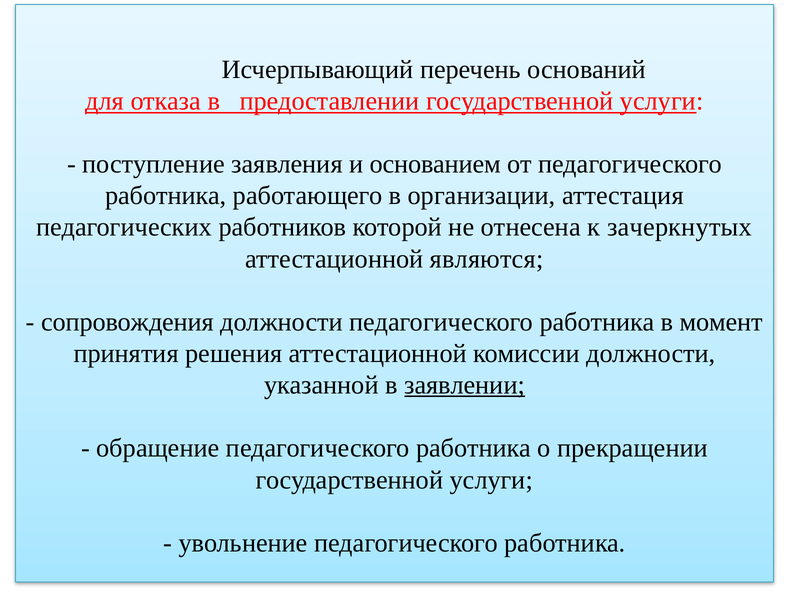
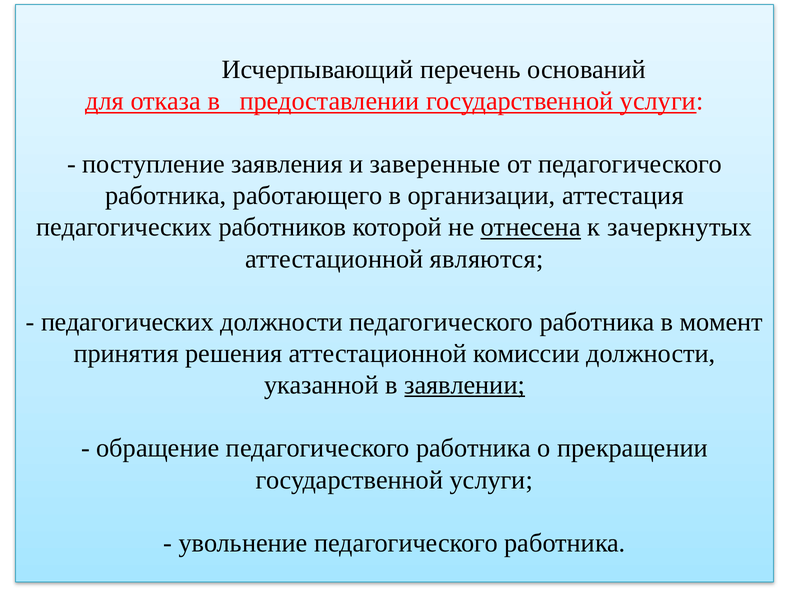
основанием: основанием -> заверенные (435, 164)
отнесена underline: none -> present (531, 227)
сопровождения: сопровождения -> педагогических (127, 322)
